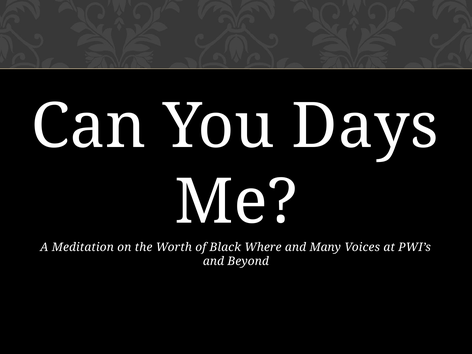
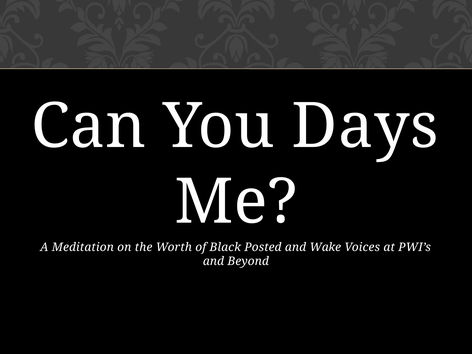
Where: Where -> Posted (263, 247)
Many: Many -> Wake (325, 247)
